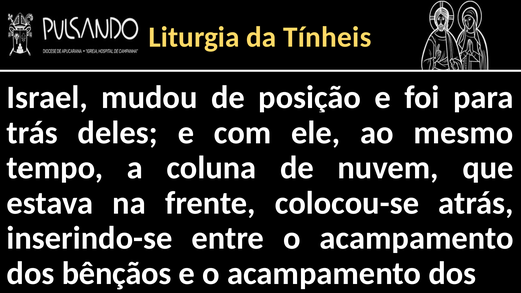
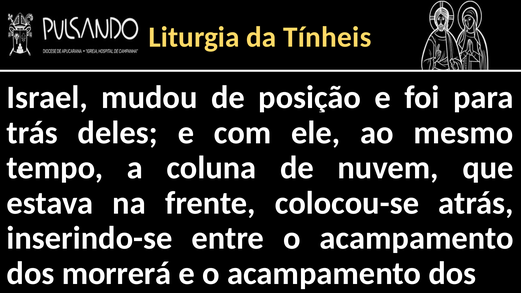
bênçãos: bênçãos -> morrerá (117, 273)
